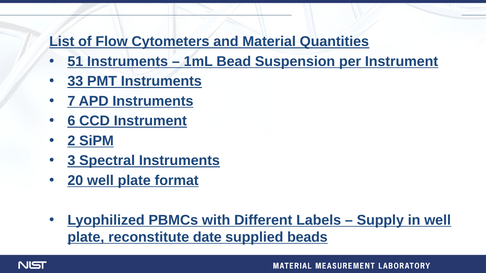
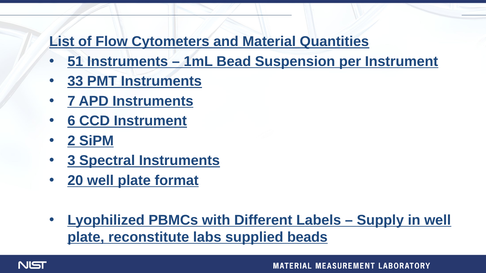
date: date -> labs (207, 237)
